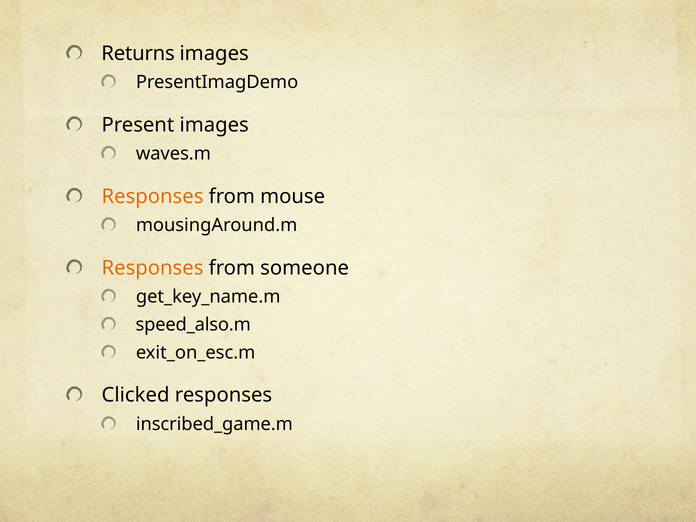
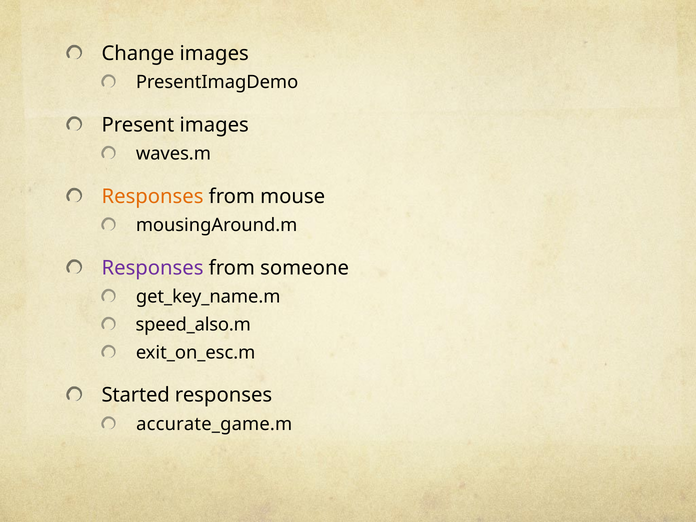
Returns: Returns -> Change (138, 53)
Responses colour: orange -> purple (153, 268)
Clicked: Clicked -> Started (136, 395)
inscribed_game.m: inscribed_game.m -> accurate_game.m (214, 424)
